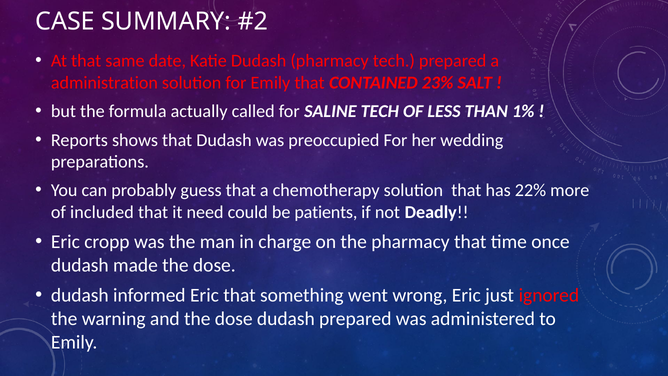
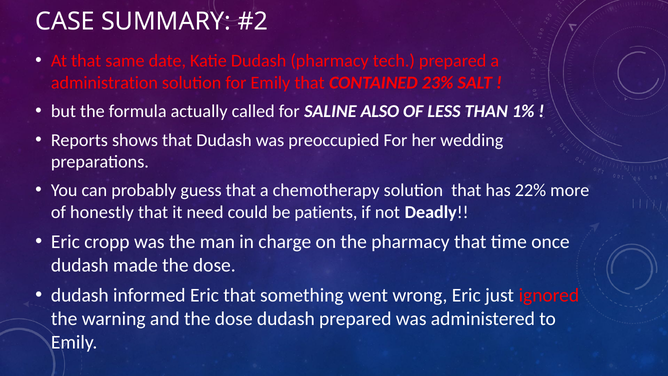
SALINE TECH: TECH -> ALSO (380, 111)
included: included -> honestly (102, 212)
